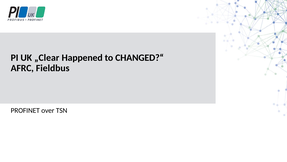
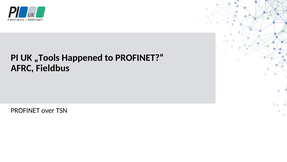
„Clear: „Clear -> „Tools (47, 58)
CHANGED?“: CHANGED?“ -> PROFINET?“ (140, 58)
